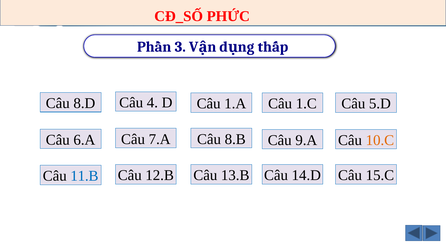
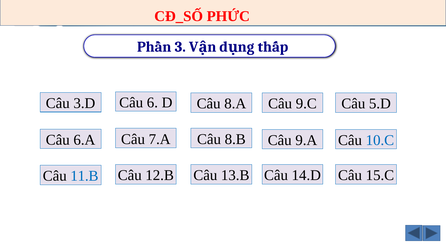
4: 4 -> 6 (152, 103)
8.D: 8.D -> 3.D (84, 103)
1.A: 1.A -> 8.A (235, 104)
1.C: 1.C -> 9.C (306, 104)
10.C colour: orange -> blue (380, 140)
